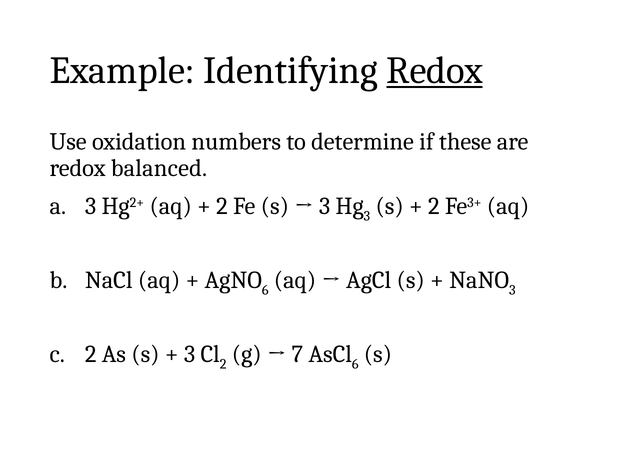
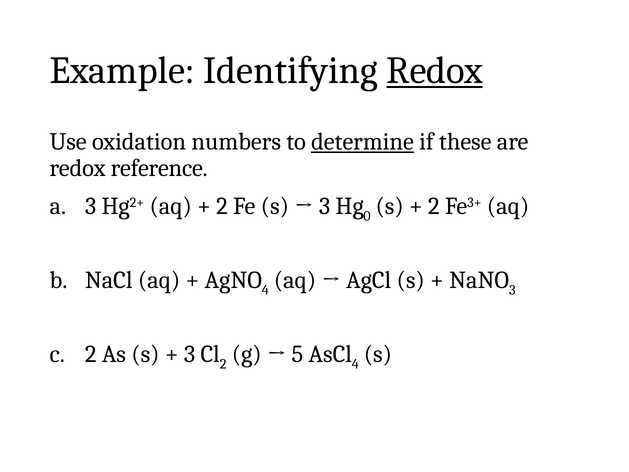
determine underline: none -> present (363, 142)
balanced: balanced -> reference (159, 168)
3: 3 -> 0 (367, 216)
6: 6 -> 4 (265, 290)
7: 7 -> 5 (297, 354)
6: 6 -> 4 (355, 364)
